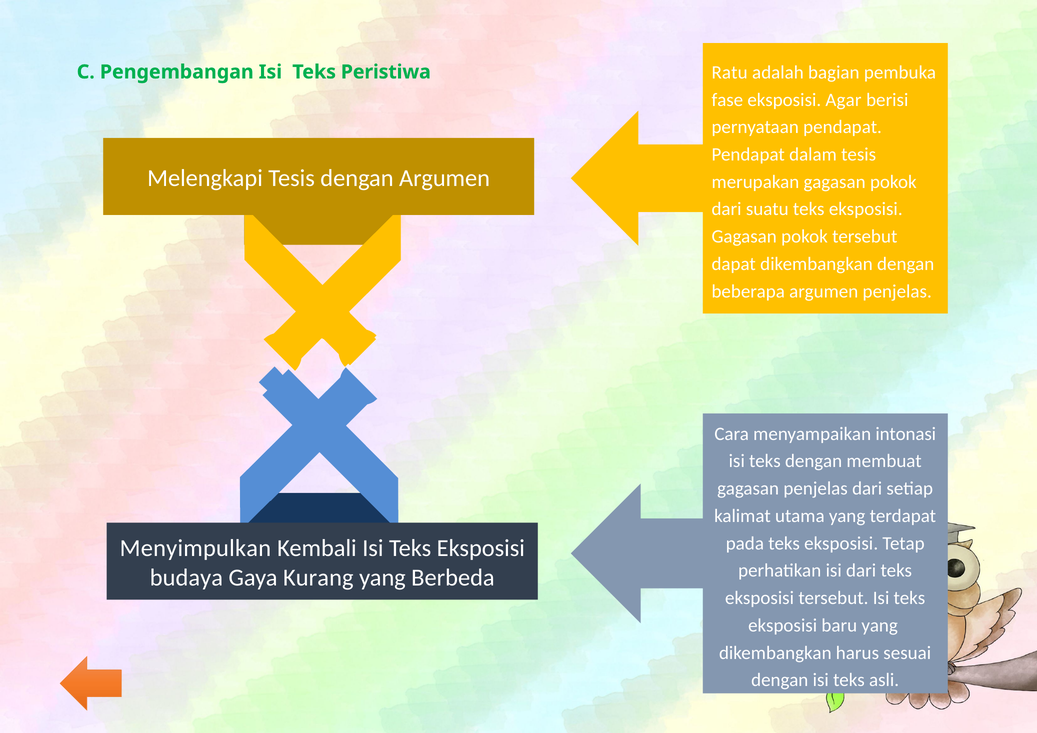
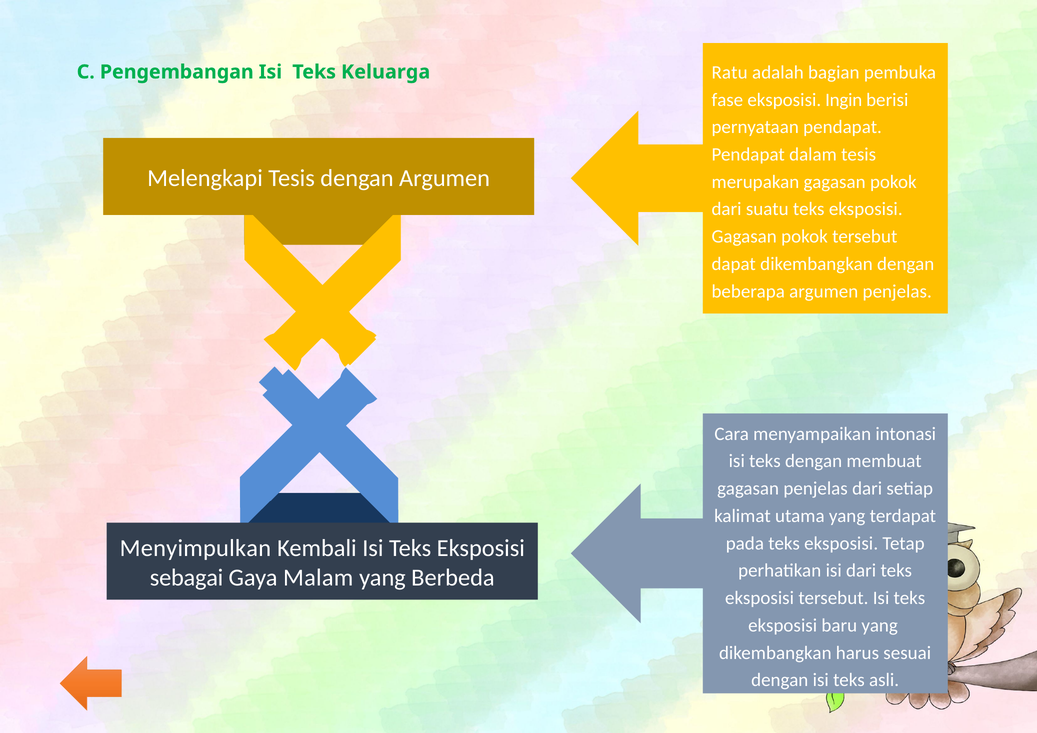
Peristiwa: Peristiwa -> Keluarga (386, 72)
Agar: Agar -> Ingin (844, 100)
budaya: budaya -> sebagai (187, 578)
Kurang: Kurang -> Malam (318, 578)
